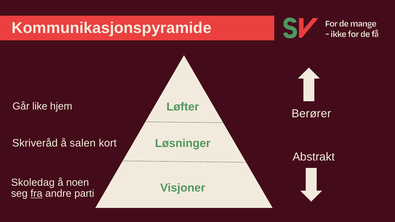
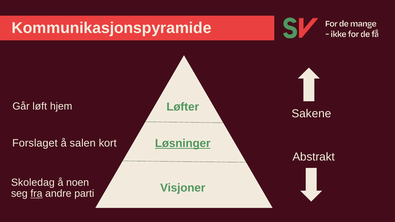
like: like -> løft (40, 106)
Berører: Berører -> Sakene (311, 114)
Løsninger underline: none -> present (183, 143)
Skriveråd: Skriveråd -> Forslaget (35, 143)
